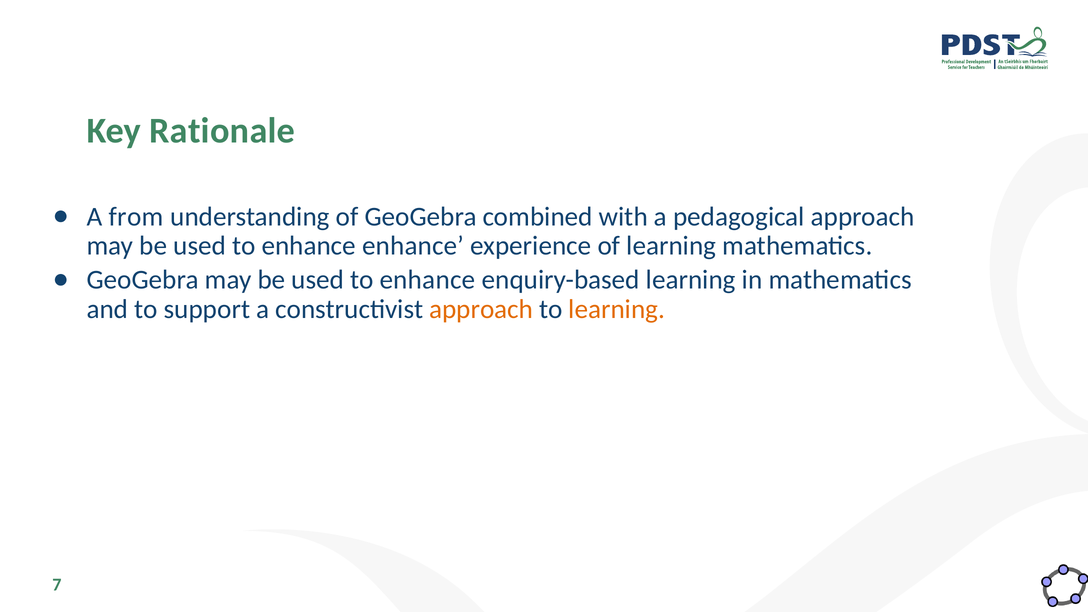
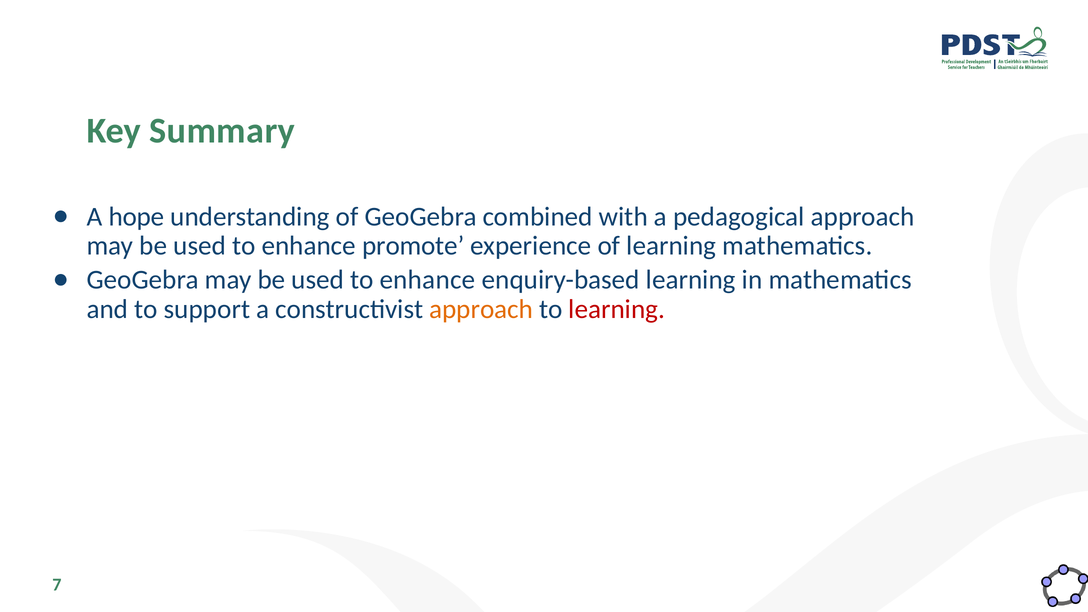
Rationale: Rationale -> Summary (222, 131)
from: from -> hope (136, 217)
enhance enhance: enhance -> promote (413, 246)
learning colour: orange -> red (617, 309)
